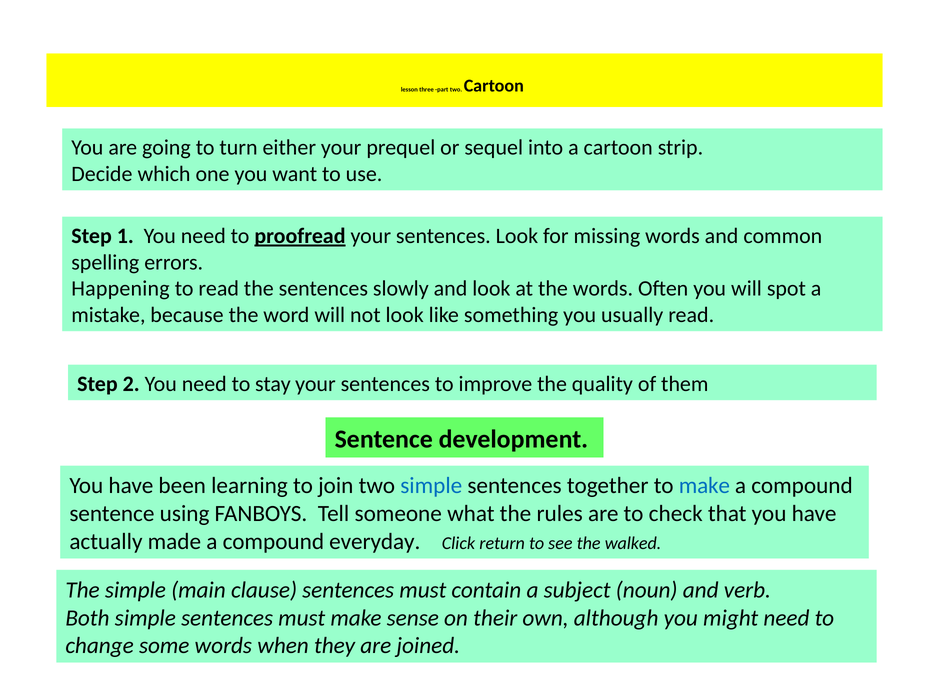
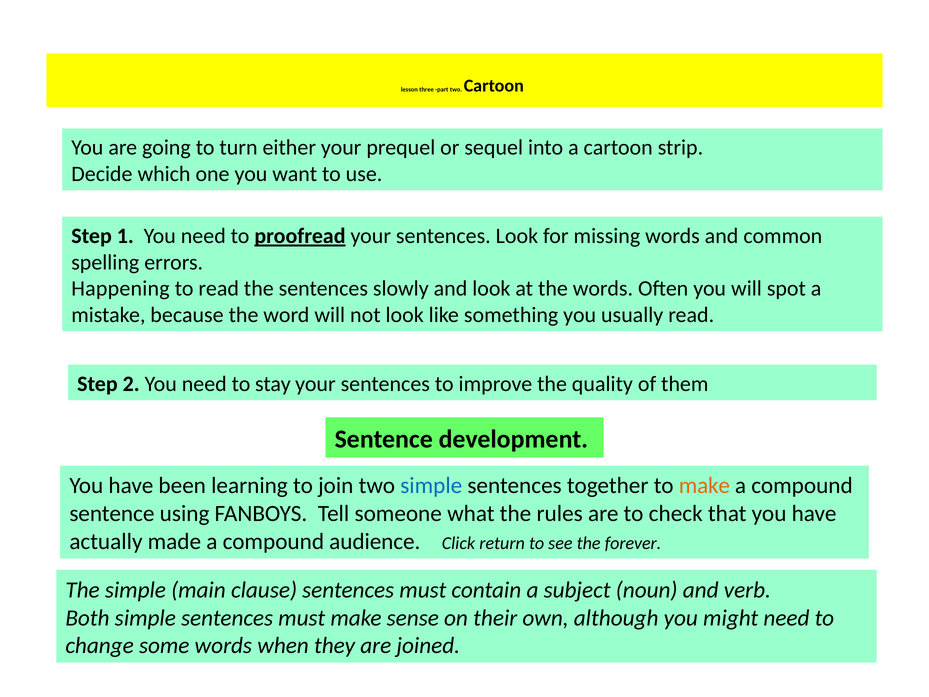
make colour: blue -> orange (704, 486)
everyday: everyday -> audience (375, 541)
walked: walked -> forever (633, 543)
